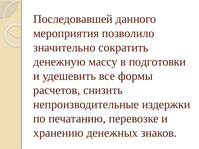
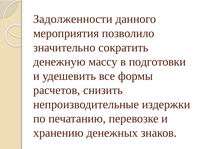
Последовавшей: Последовавшей -> Задолженности (73, 19)
